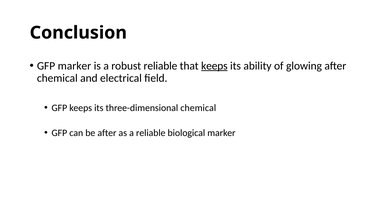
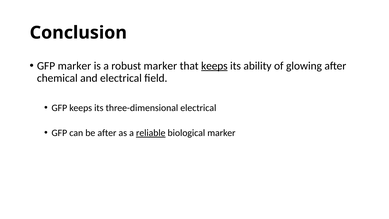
robust reliable: reliable -> marker (160, 66)
three-dimensional chemical: chemical -> electrical (198, 108)
reliable underline: none -> present (151, 133)
